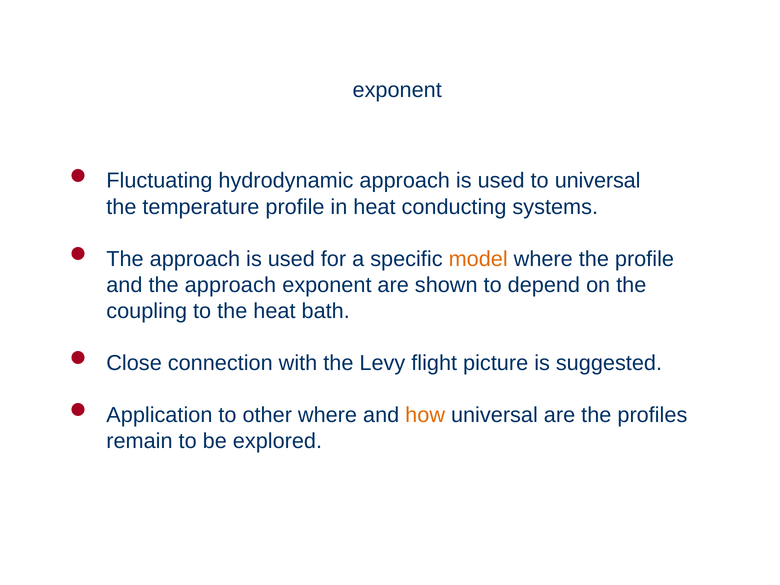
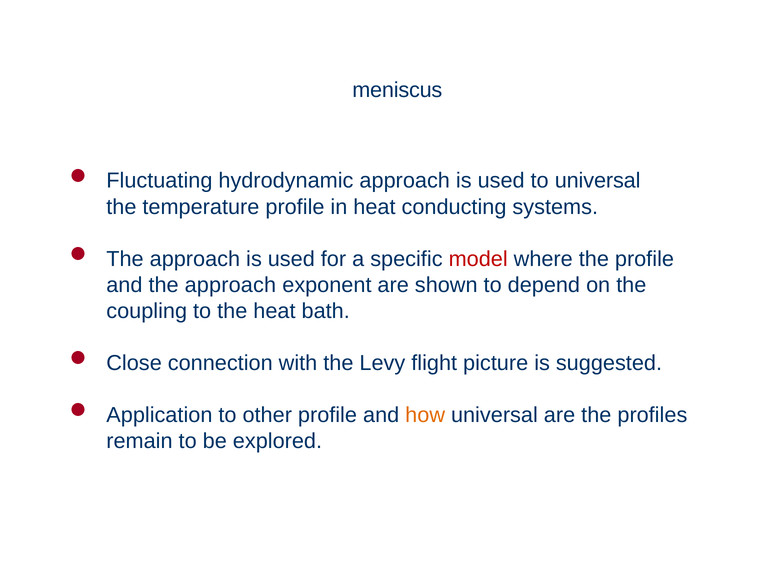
exponent: exponent -> meniscus (397, 90)
model colour: orange -> red (478, 259)
other where: where -> profile (327, 415)
